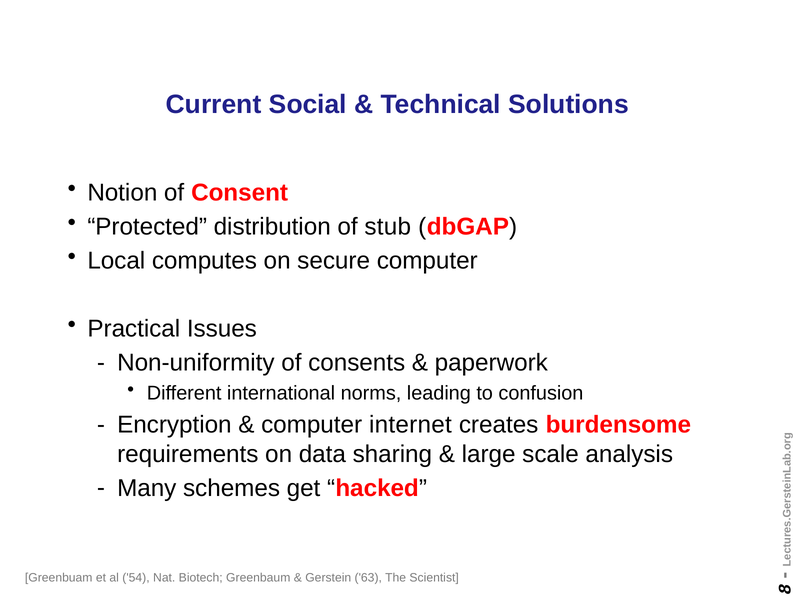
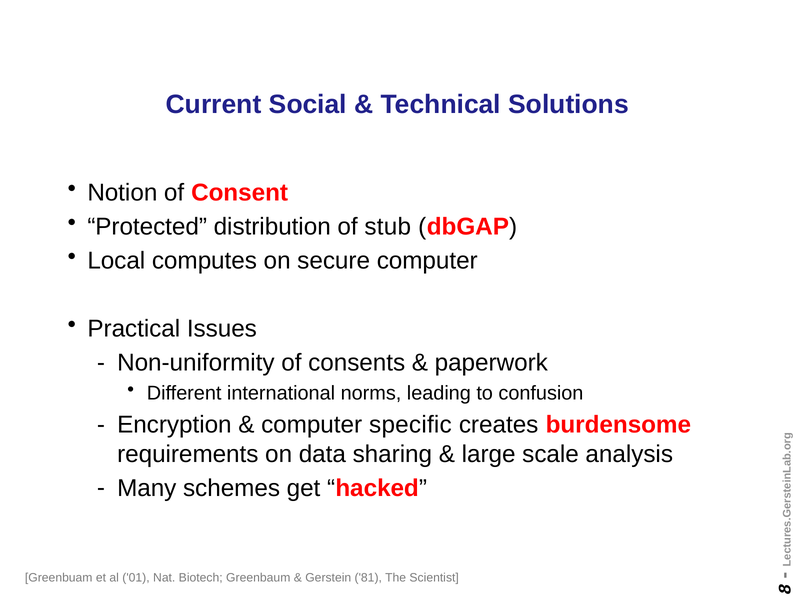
internet: internet -> specific (410, 424)
54: 54 -> 01 (136, 577)
63: 63 -> 81 (368, 577)
